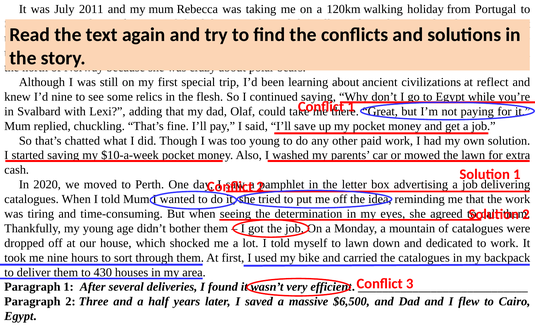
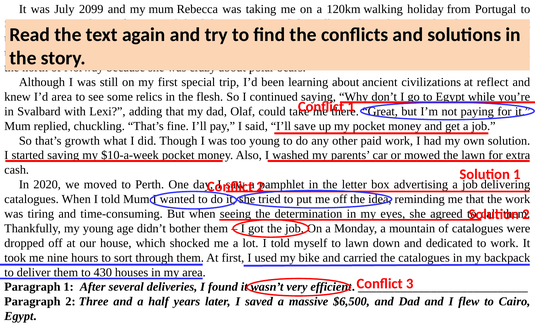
2011: 2011 -> 2099 (91, 9)
I’d nine: nine -> area (62, 97)
that’s chatted: chatted -> growth (82, 141)
